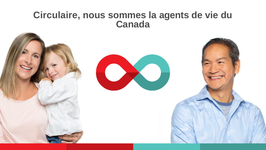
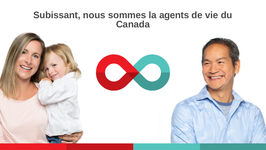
Circulaire: Circulaire -> Subissant (57, 15)
